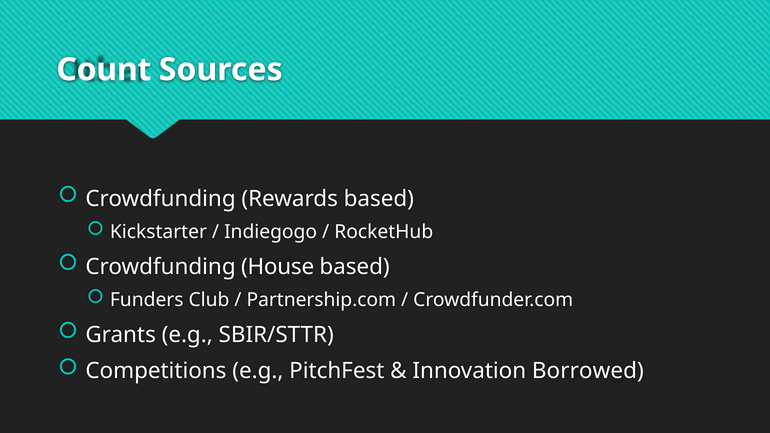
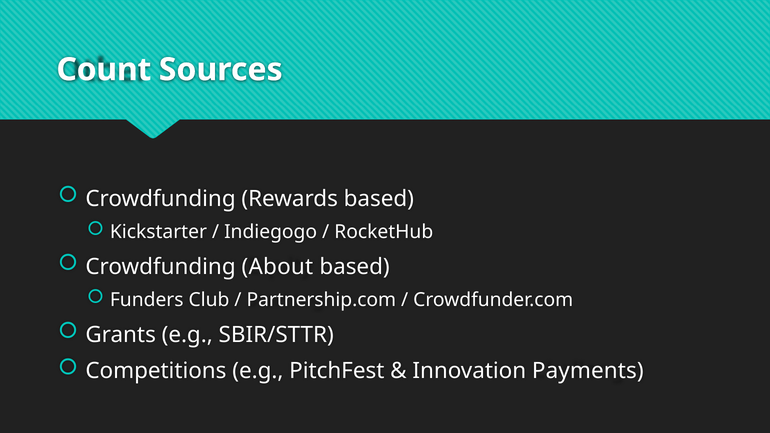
House: House -> About (277, 267)
Borrowed: Borrowed -> Payments (588, 371)
